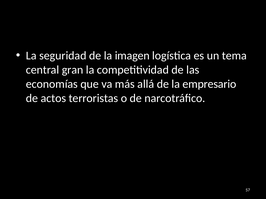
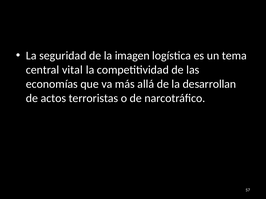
gran: gran -> vital (72, 70)
empresario: empresario -> desarrollan (209, 84)
